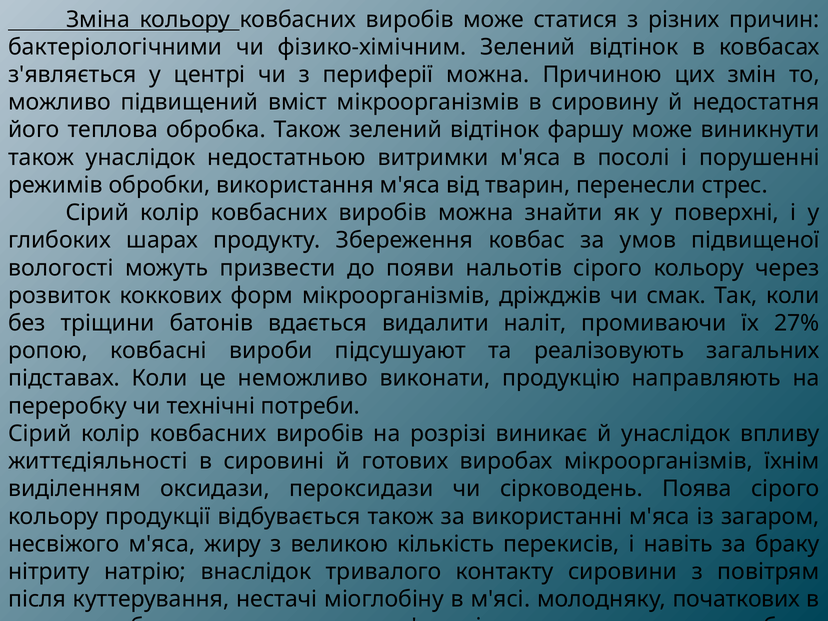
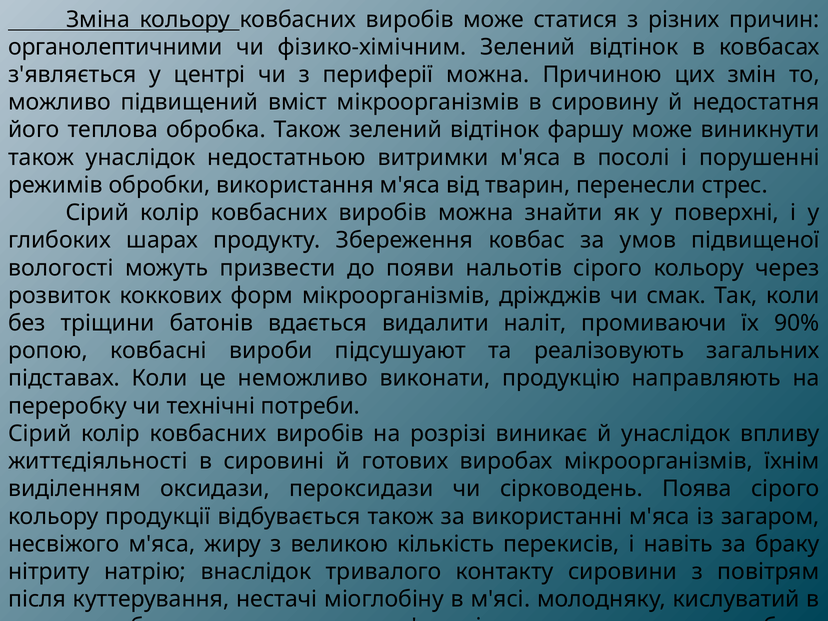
бактеріологічними: бактеріологічними -> органолептичними (115, 47)
27%: 27% -> 90% (797, 323)
початкових: початкових -> кислуватий (736, 599)
